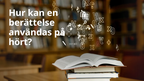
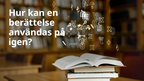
hört: hört -> igen (20, 42)
